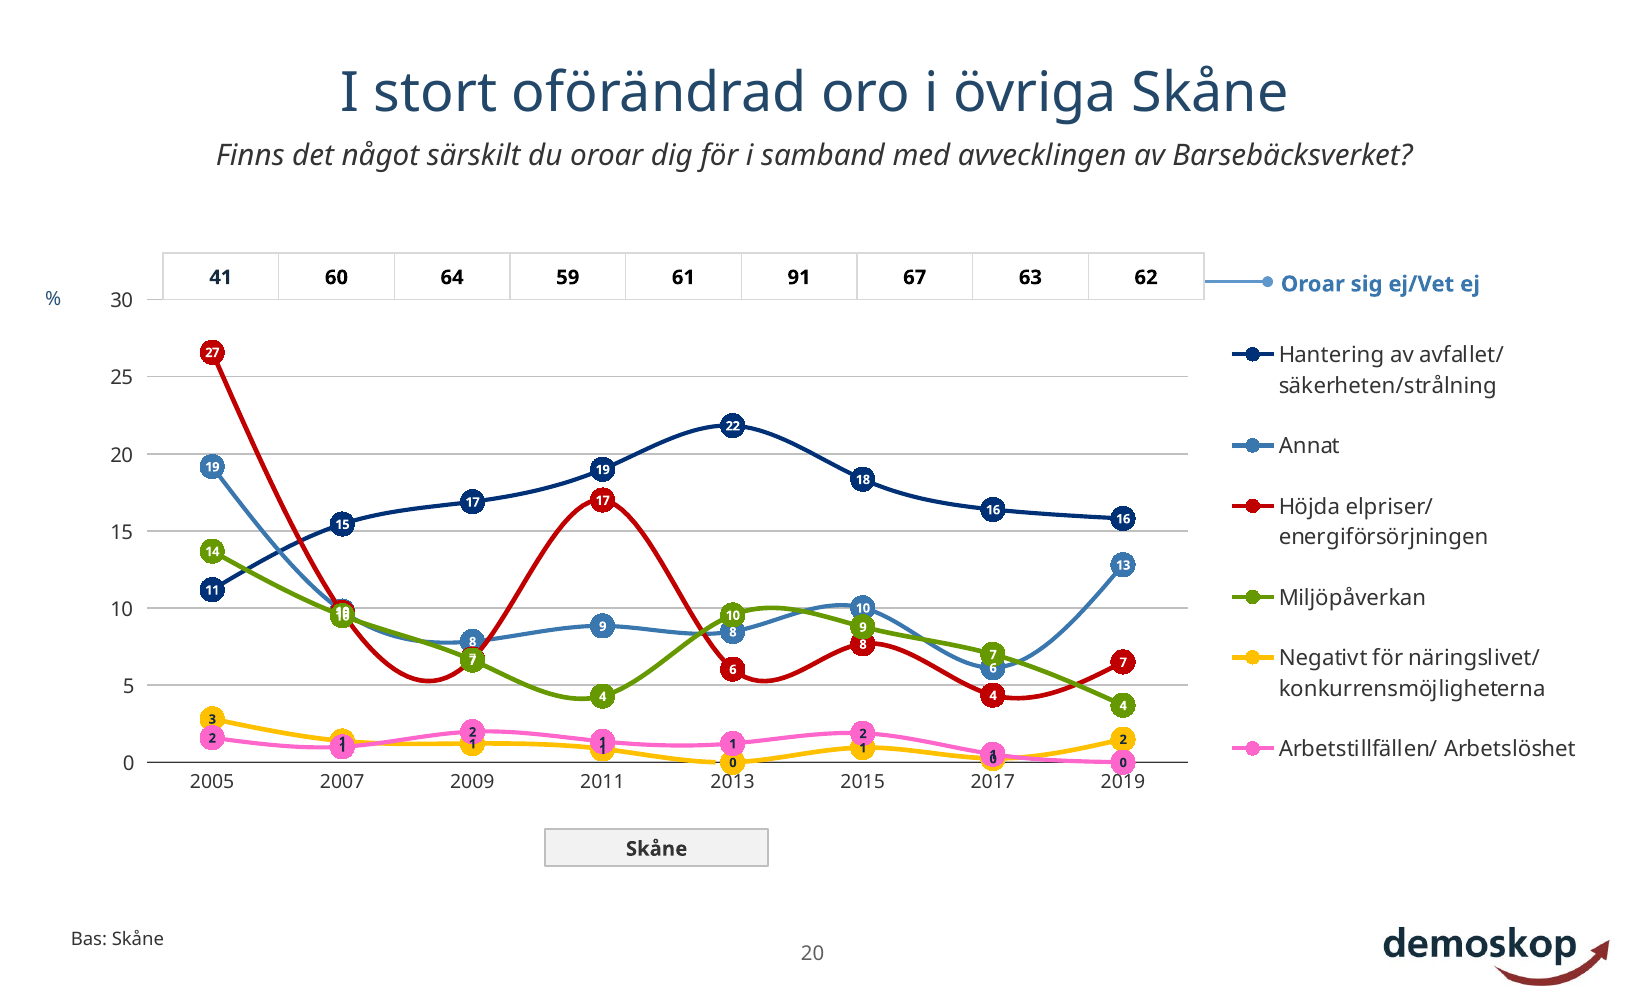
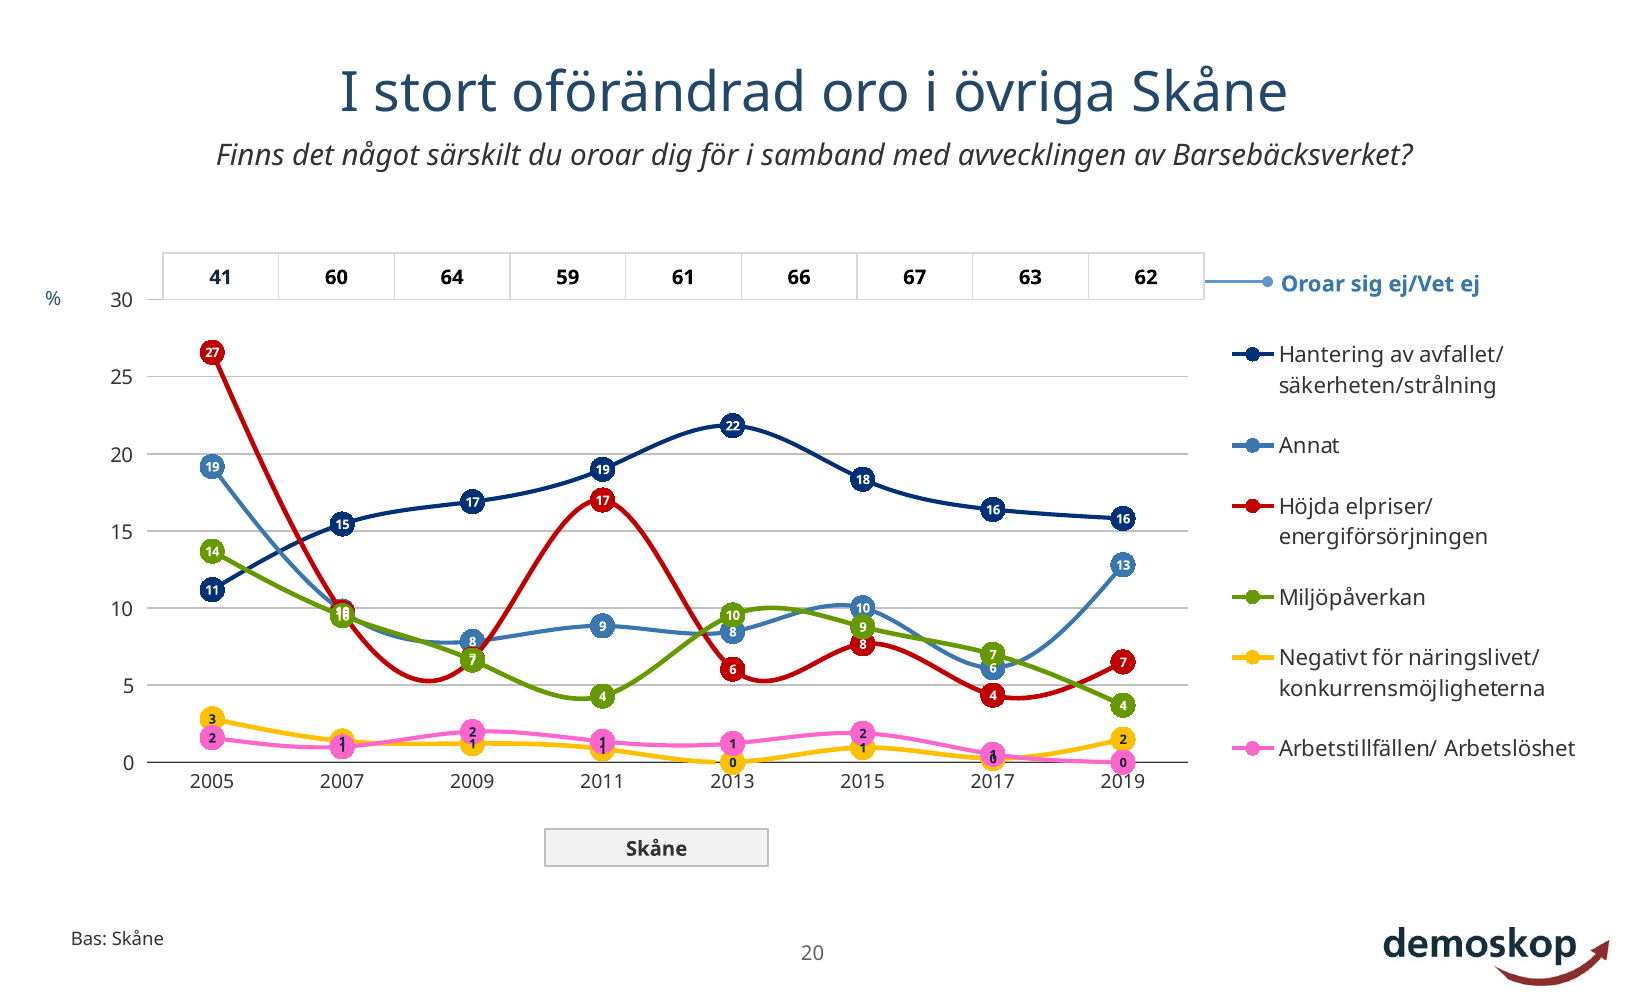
91: 91 -> 66 (799, 277)
